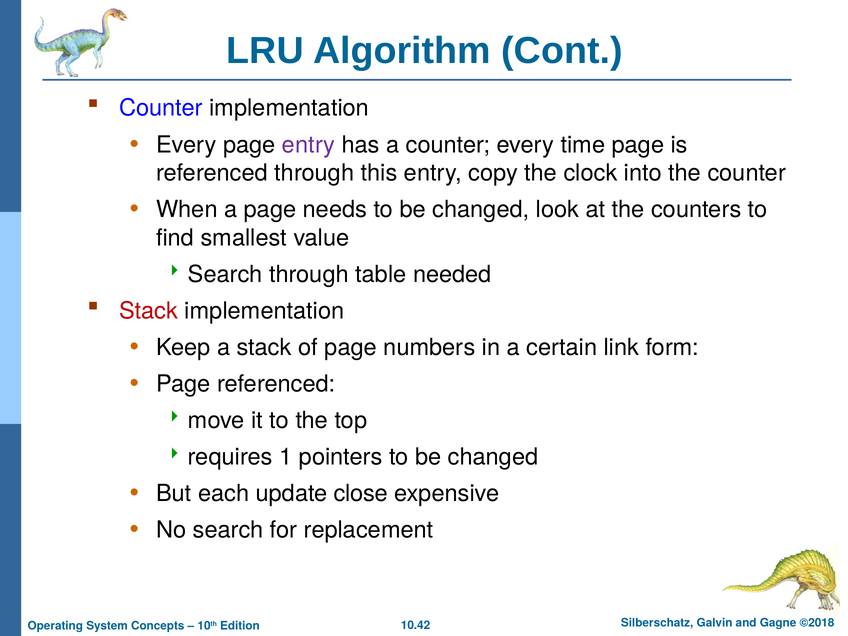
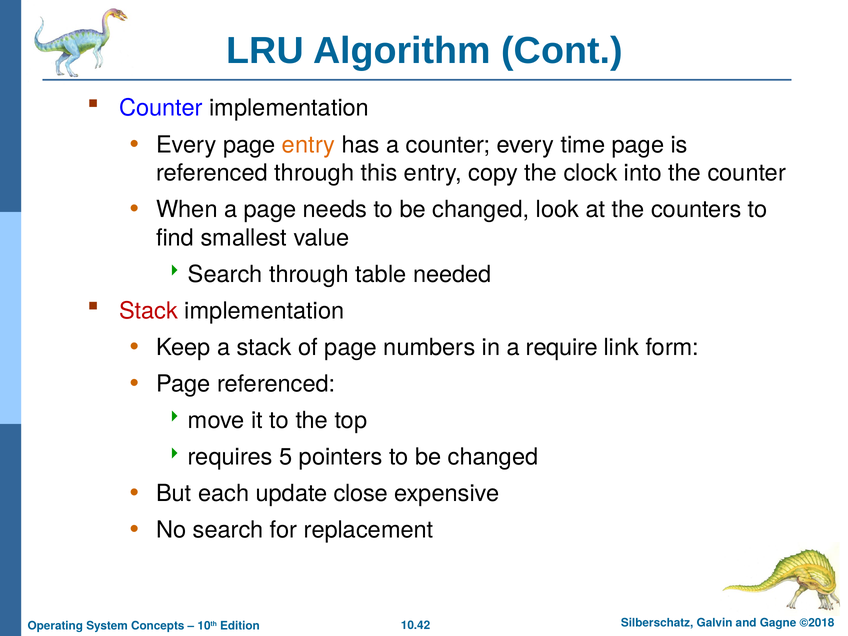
entry colour: purple -> orange (308, 145)
certain: certain -> require (562, 347)
1: 1 -> 5 (286, 457)
